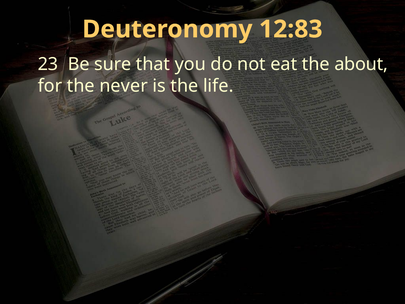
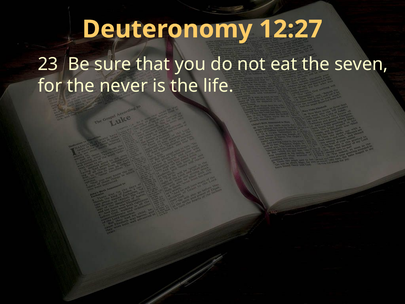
12:83: 12:83 -> 12:27 (291, 29)
about: about -> seven (361, 64)
